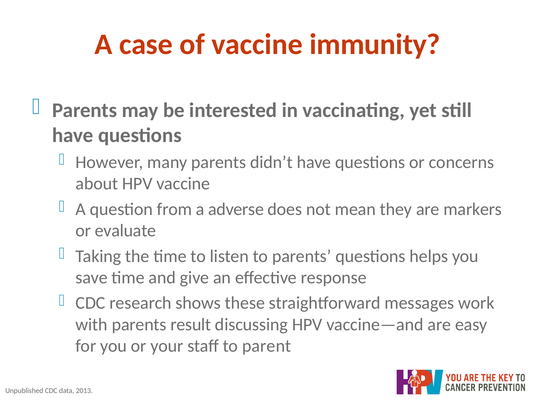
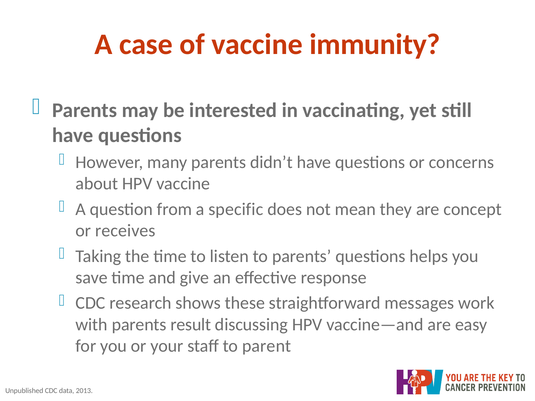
adverse: adverse -> specific (236, 209)
markers: markers -> concept (473, 209)
evaluate: evaluate -> receives (125, 231)
